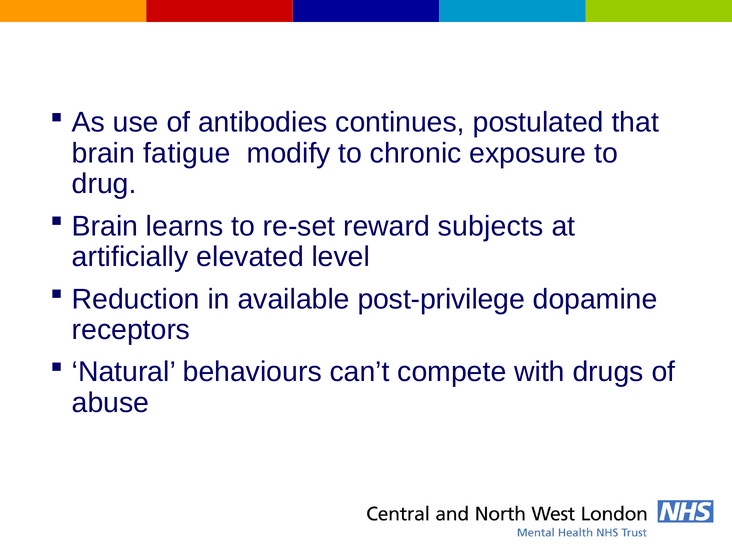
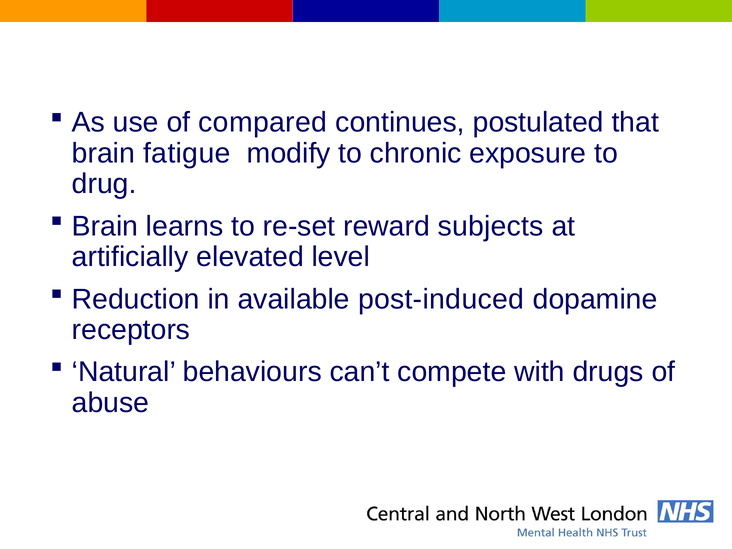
antibodies: antibodies -> compared (263, 123)
post-privilege: post-privilege -> post-induced (441, 299)
